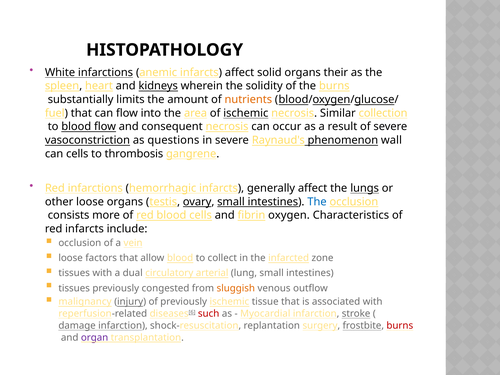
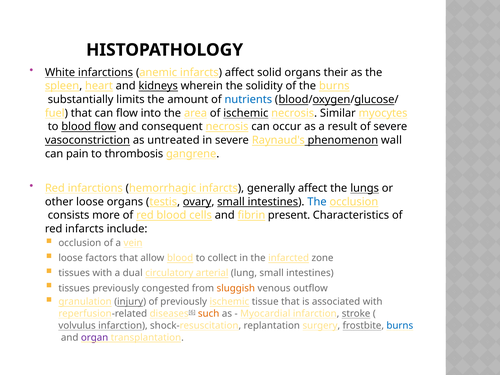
nutrients colour: orange -> blue (248, 100)
collection: collection -> myocytes (383, 113)
questions: questions -> untreated (173, 140)
can cells: cells -> pain (77, 154)
oxygen: oxygen -> present (289, 215)
malignancy: malignancy -> granulation (85, 302)
such colour: red -> orange (209, 314)
damage: damage -> volvulus (77, 326)
burns colour: red -> blue (400, 326)
